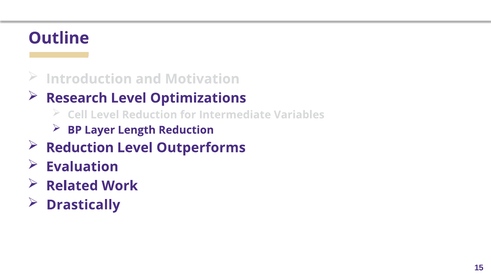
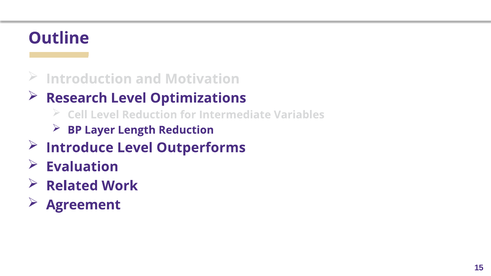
Reduction: Reduction -> Introduce (80, 148)
Drastically: Drastically -> Agreement (83, 205)
